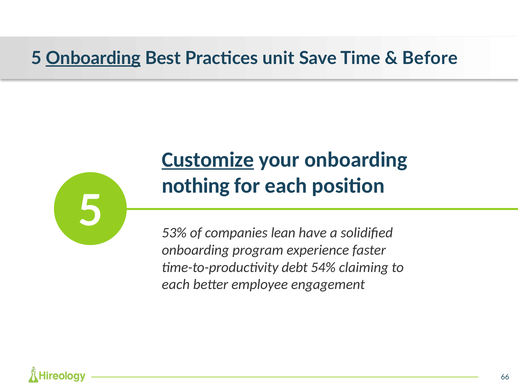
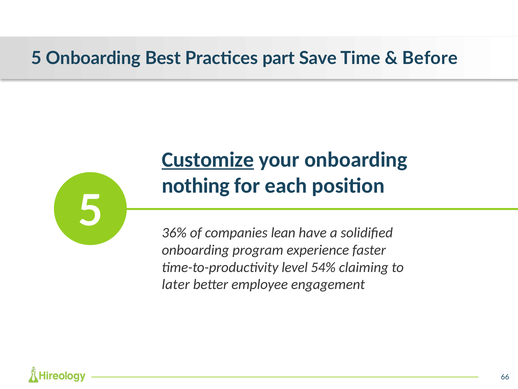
Onboarding underline: present -> none (93, 58)
unit: unit -> part (279, 58)
53%: 53% -> 36% (174, 232)
debt: debt -> level (295, 267)
each: each -> later (176, 284)
